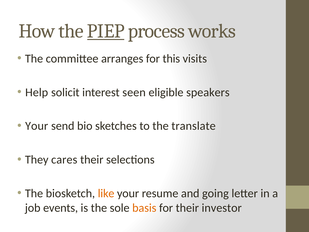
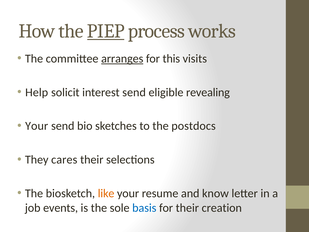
arranges underline: none -> present (122, 59)
interest seen: seen -> send (134, 92)
speakers: speakers -> revealing (208, 92)
translate: translate -> postdocs (194, 126)
going: going -> know (215, 193)
basis colour: orange -> blue (144, 208)
investor: investor -> creation (222, 208)
